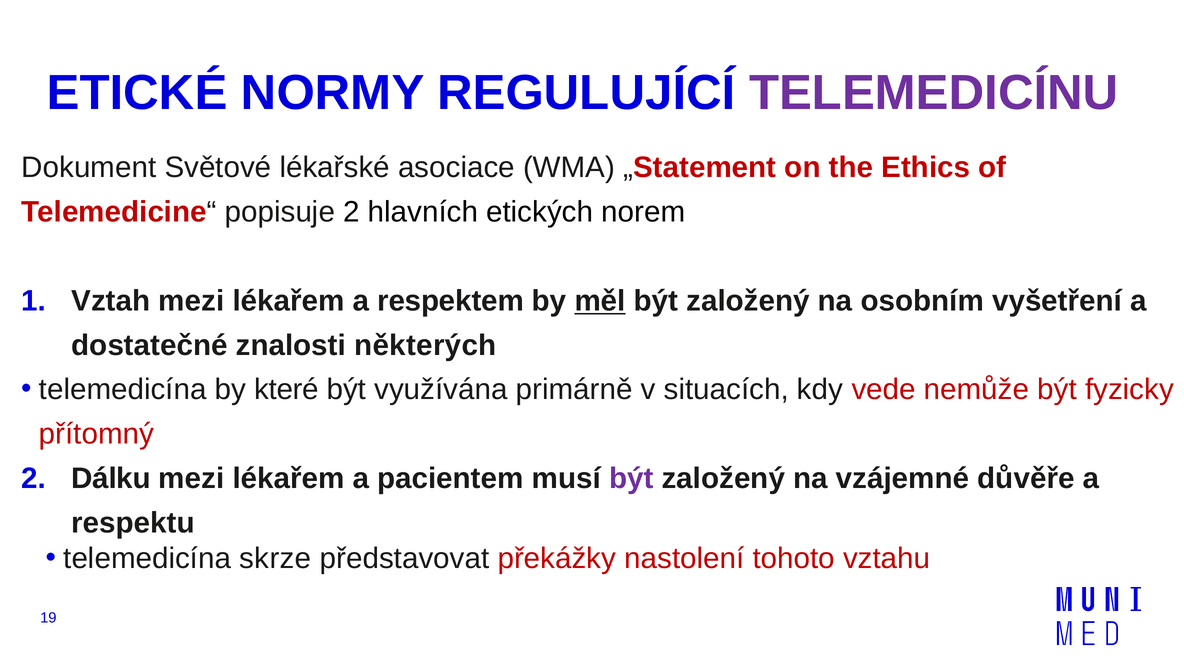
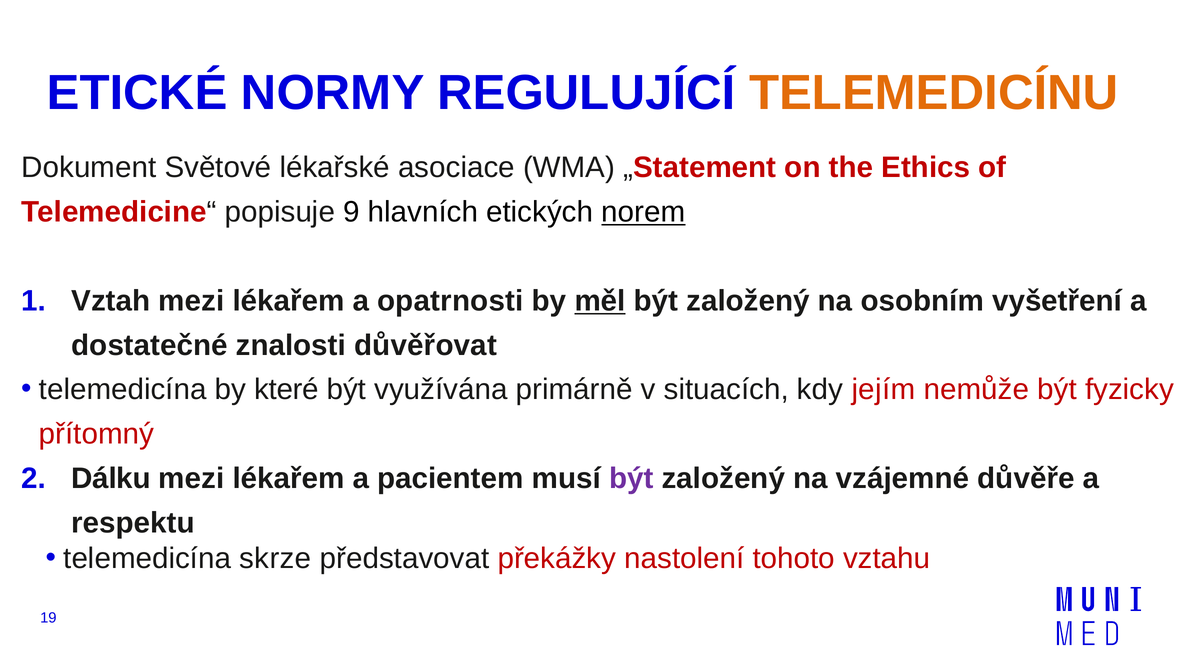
TELEMEDICÍNU colour: purple -> orange (934, 93)
popisuje 2: 2 -> 9 (351, 212)
norem underline: none -> present (643, 212)
respektem: respektem -> opatrnosti (450, 301)
některých: některých -> důvěřovat (425, 345)
vede: vede -> jejím (883, 390)
